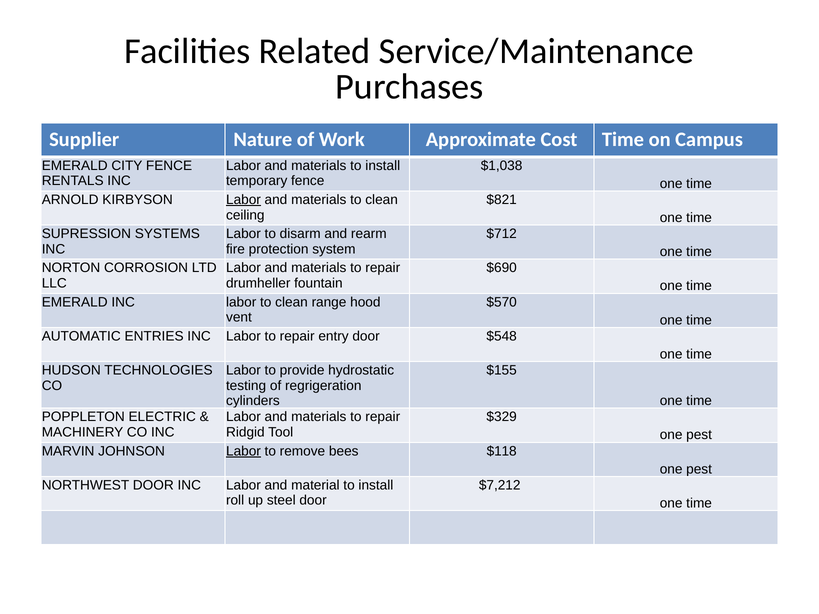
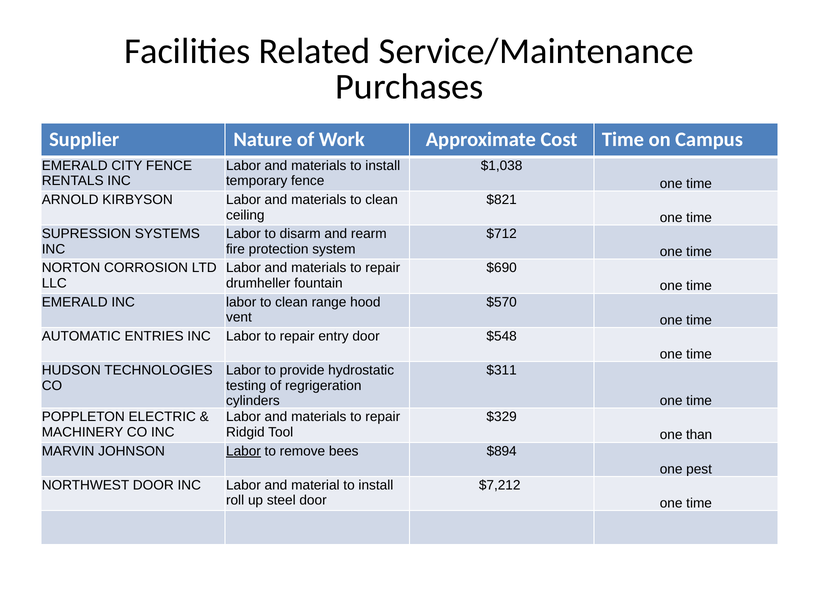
Labor underline: present -> none (243, 200)
$155: $155 -> $311 (502, 370)
pest: pest -> than (699, 435)
$118: $118 -> $894 (502, 451)
